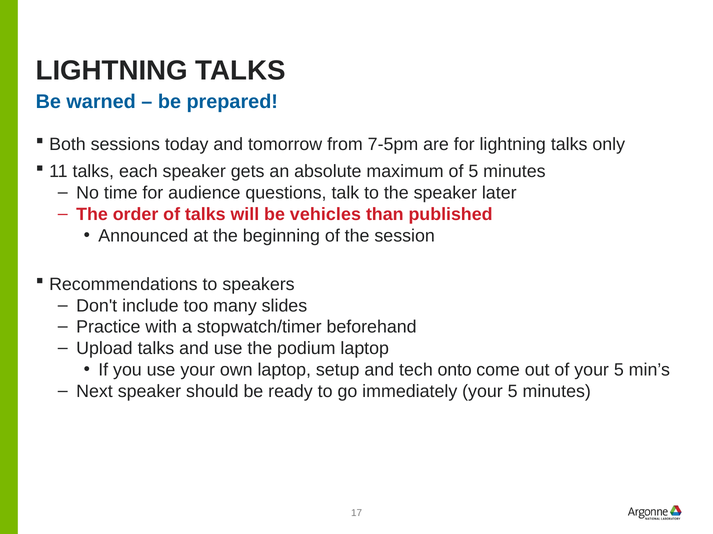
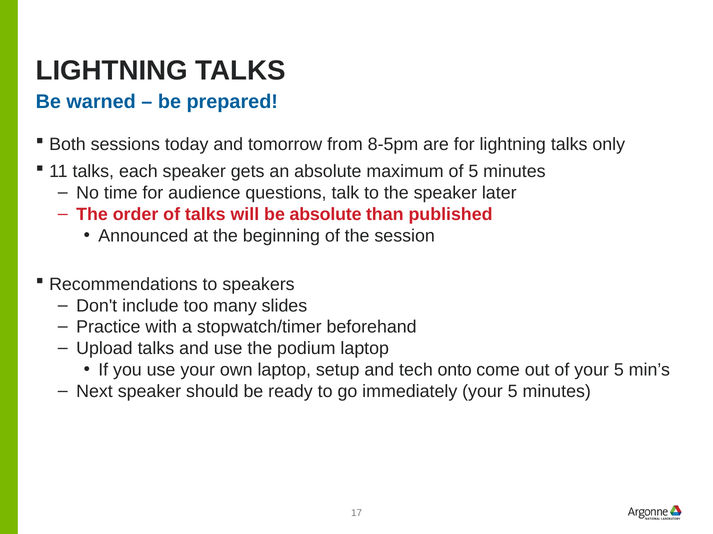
7-5pm: 7-5pm -> 8-5pm (393, 144)
be vehicles: vehicles -> absolute (326, 215)
